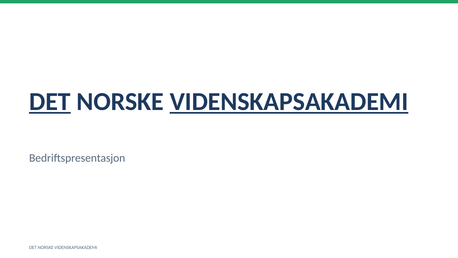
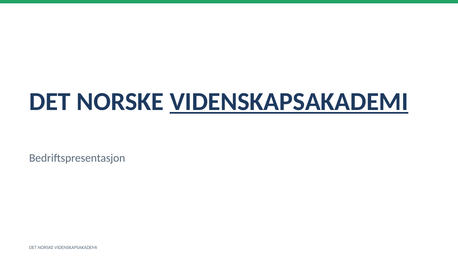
DET underline: present -> none (50, 102)
